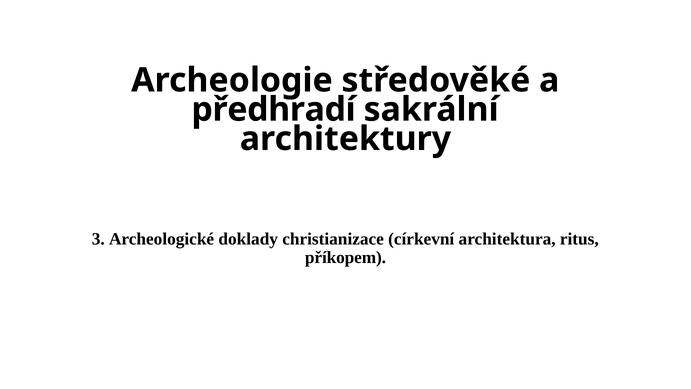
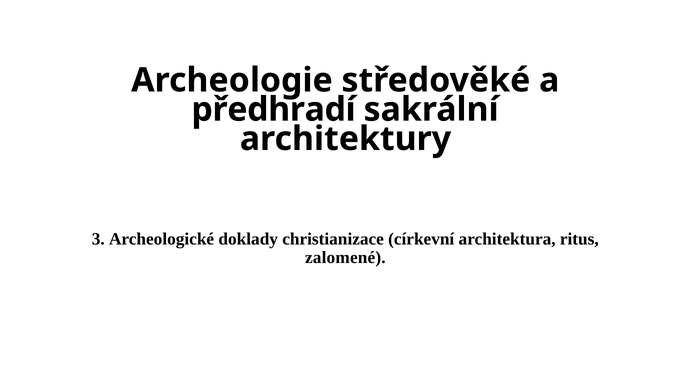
příkopem: příkopem -> zalomené (345, 257)
